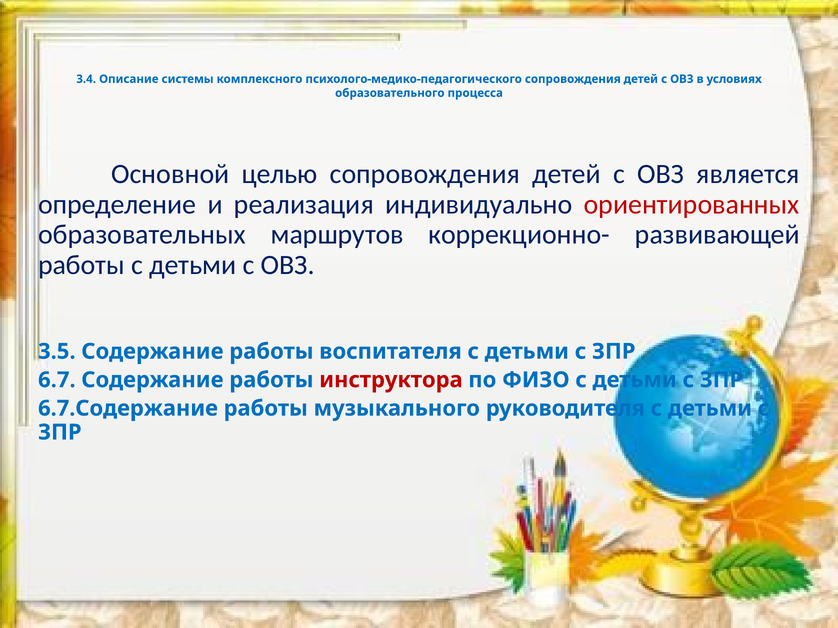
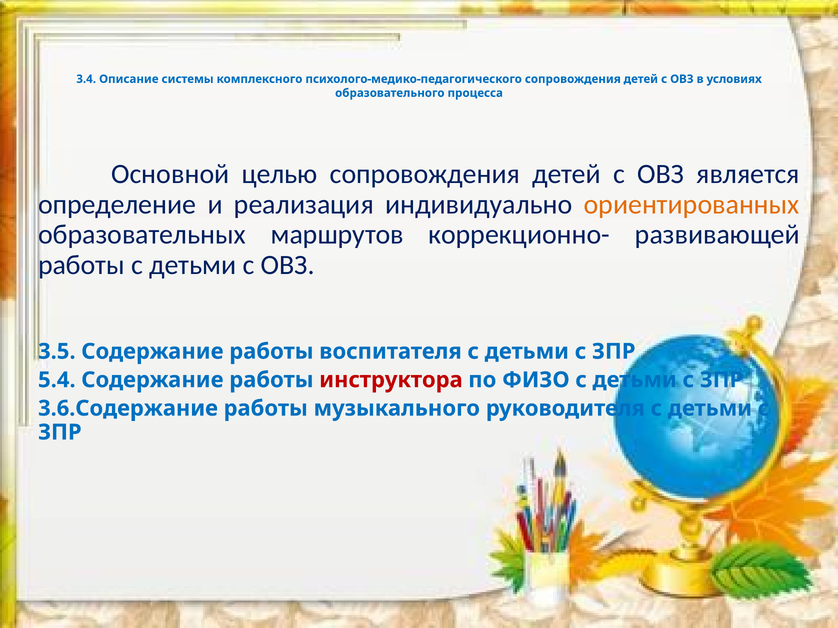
ориентированных colour: red -> orange (692, 205)
6.7: 6.7 -> 5.4 (57, 380)
6.7.Содержание: 6.7.Содержание -> 3.6.Содержание (128, 409)
